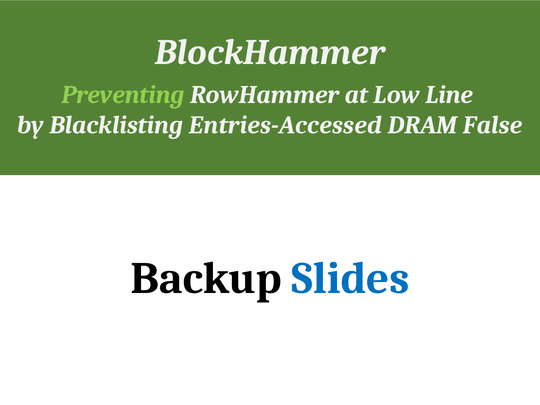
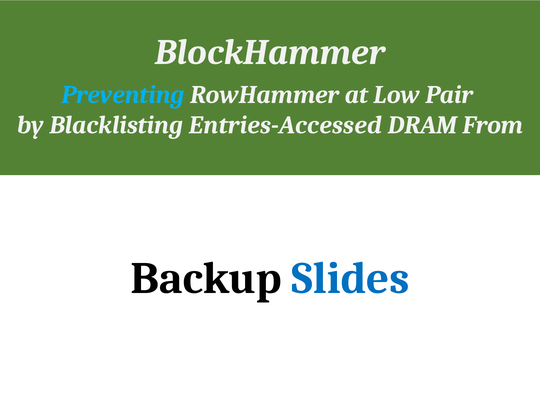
Preventing colour: light green -> light blue (123, 95)
Line: Line -> Pair (449, 95)
False: False -> From (493, 125)
